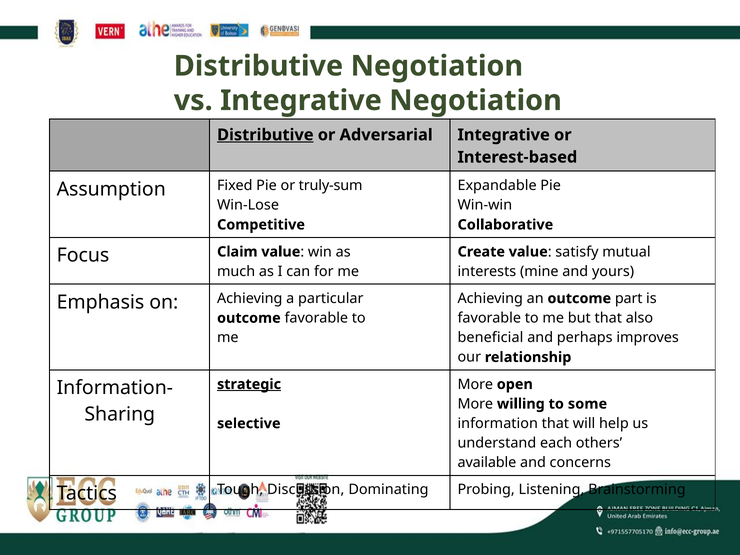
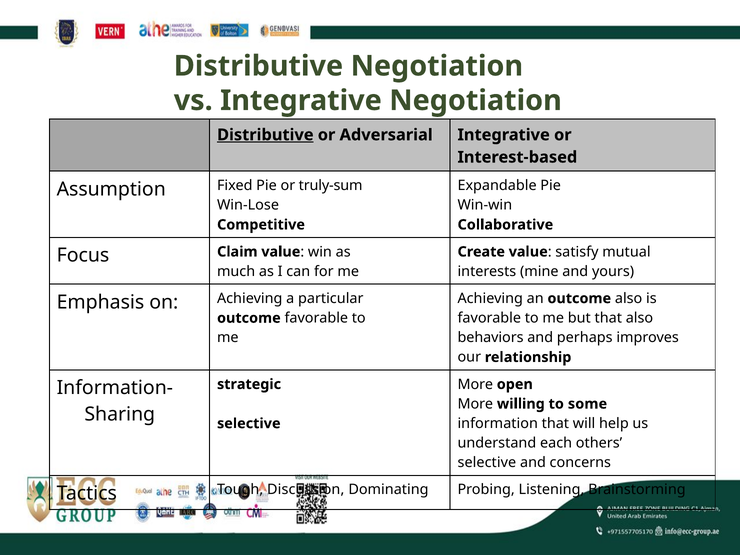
outcome part: part -> also (629, 298)
beneficial: beneficial -> behaviors (491, 338)
strategic underline: present -> none (249, 384)
available: available -> selective (487, 463)
